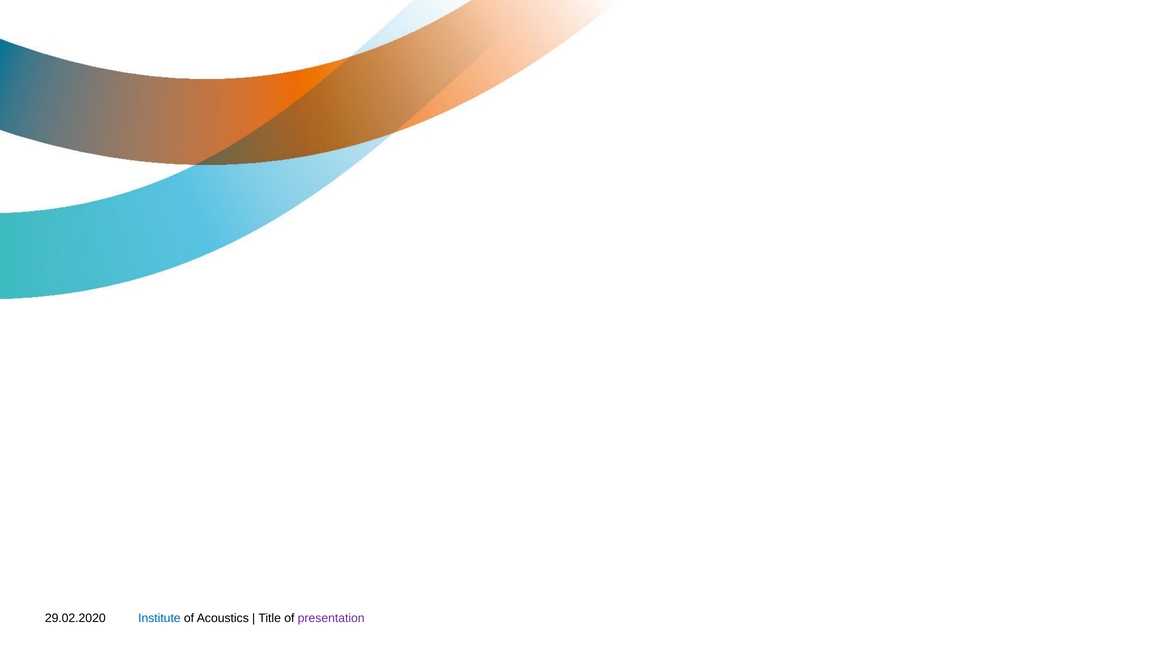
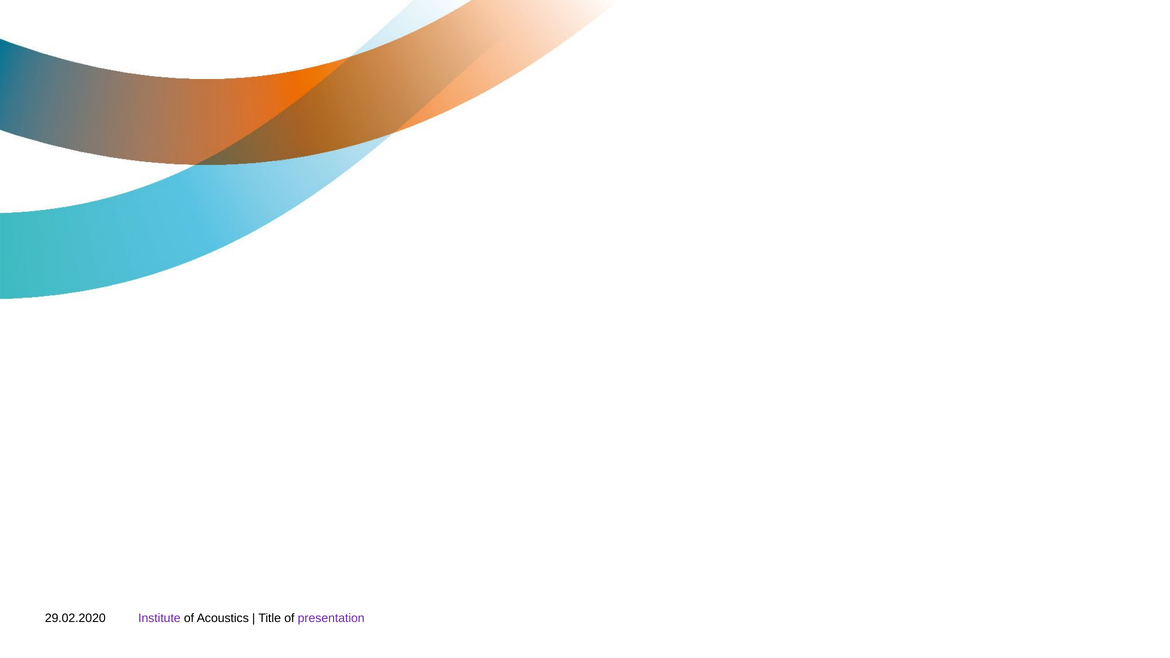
Institute colour: blue -> purple (159, 618)
